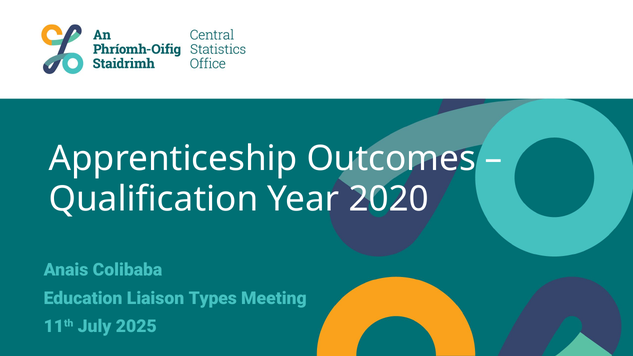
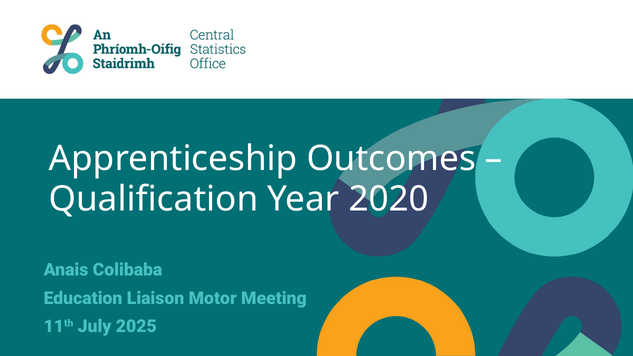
Types: Types -> Motor (213, 298)
